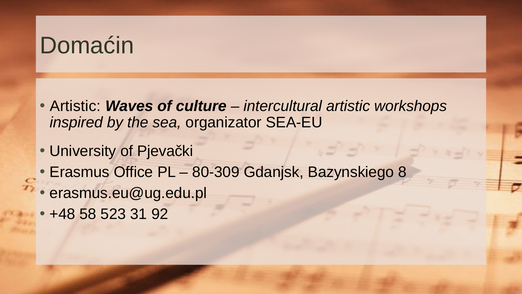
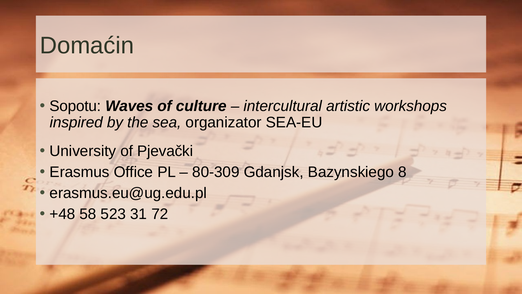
Artistic: Artistic -> Sopotu (75, 106)
92: 92 -> 72 (160, 214)
